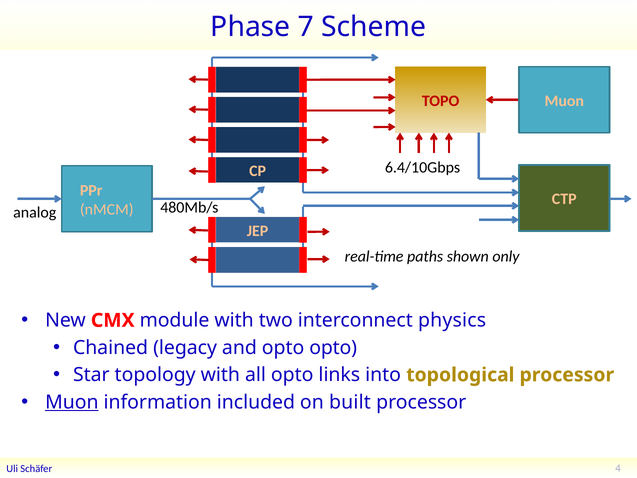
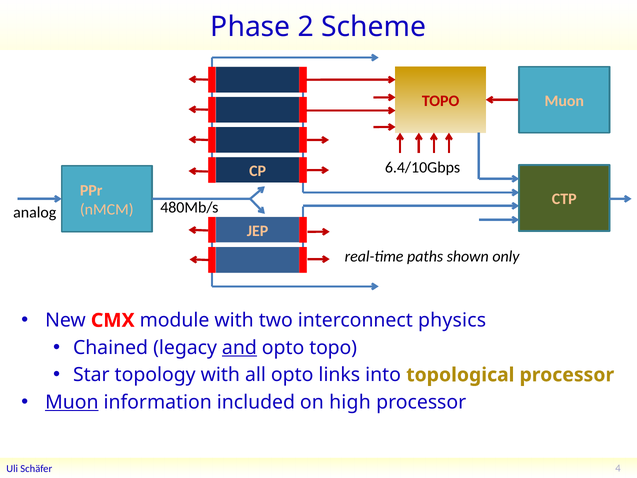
7: 7 -> 2 (306, 27)
and underline: none -> present (239, 347)
opto opto: opto -> topo (333, 347)
built: built -> high (350, 402)
